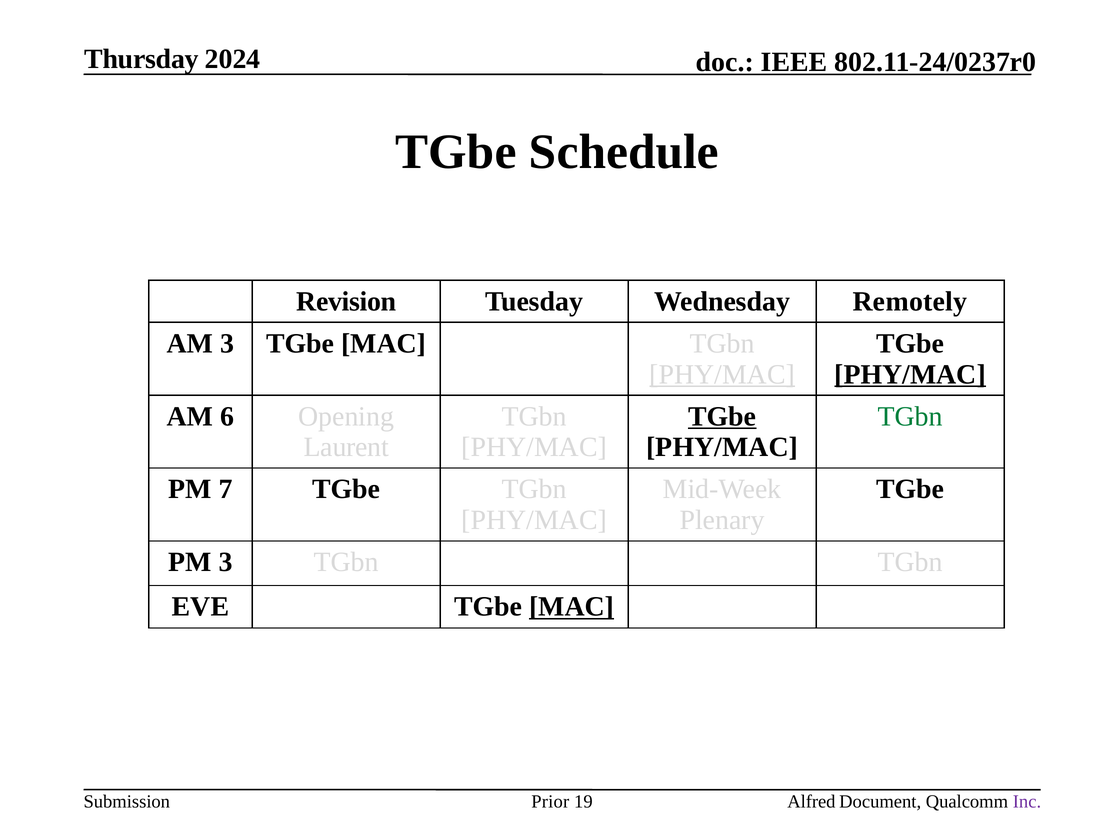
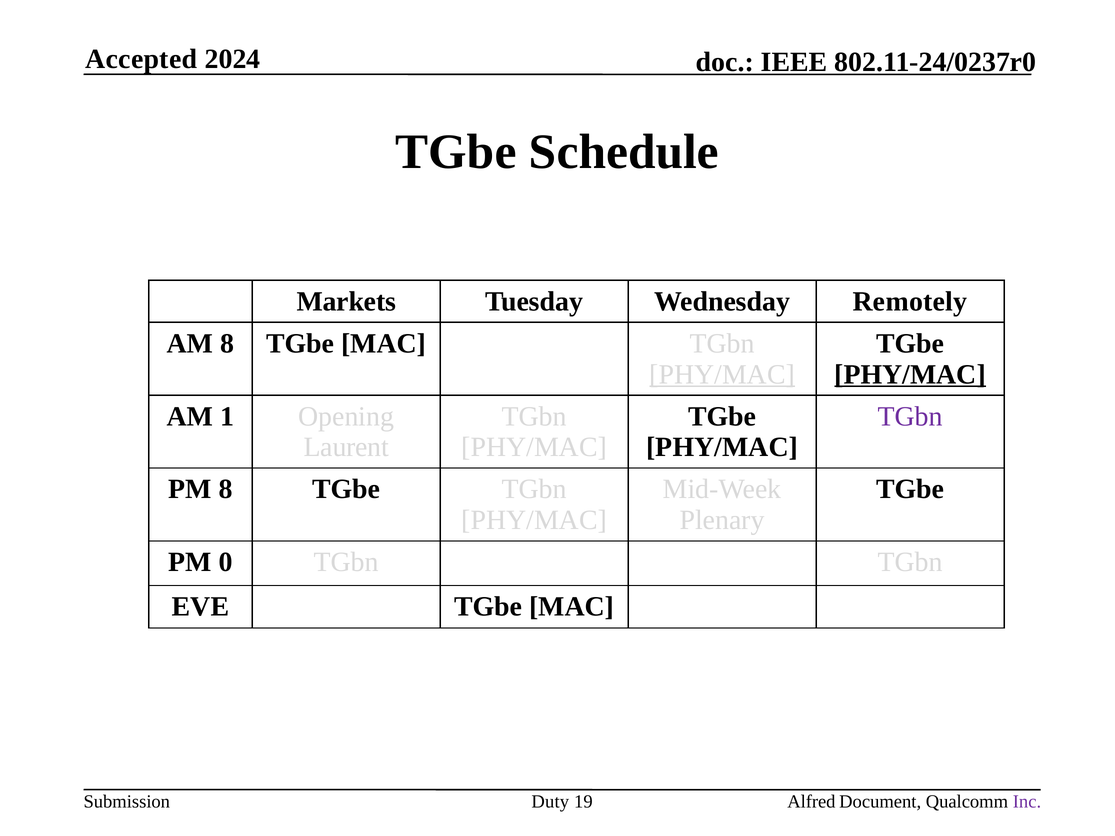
Thursday: Thursday -> Accepted (141, 59)
Revision: Revision -> Markets (346, 302)
AM 3: 3 -> 8 (227, 344)
6: 6 -> 1 (227, 417)
TGbe underline: present -> none (722, 417)
TGbn colour: green -> purple (910, 417)
PM 7: 7 -> 8 (225, 489)
PM 3: 3 -> 0 (225, 562)
MAC underline: present -> none (572, 607)
Prior: Prior -> Duty (550, 802)
